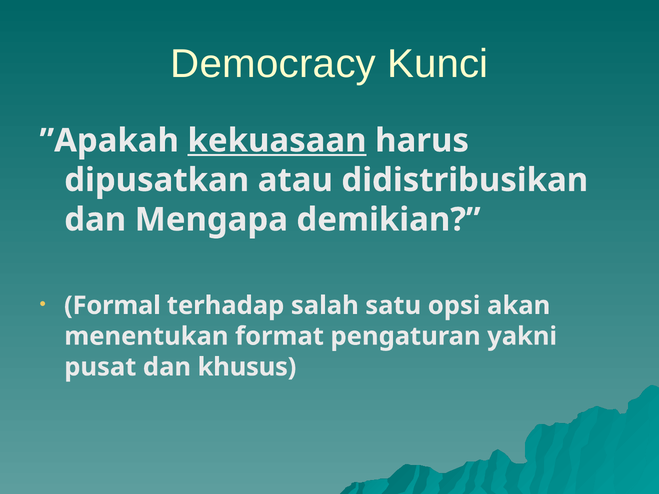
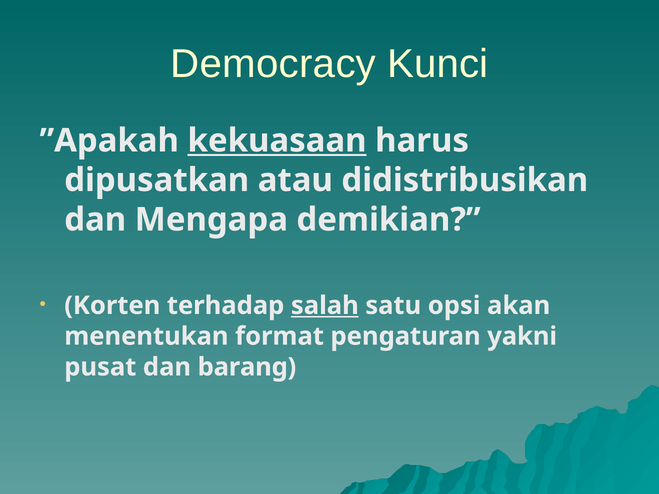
Formal: Formal -> Korten (112, 306)
salah underline: none -> present (325, 306)
khusus: khusus -> barang (247, 367)
